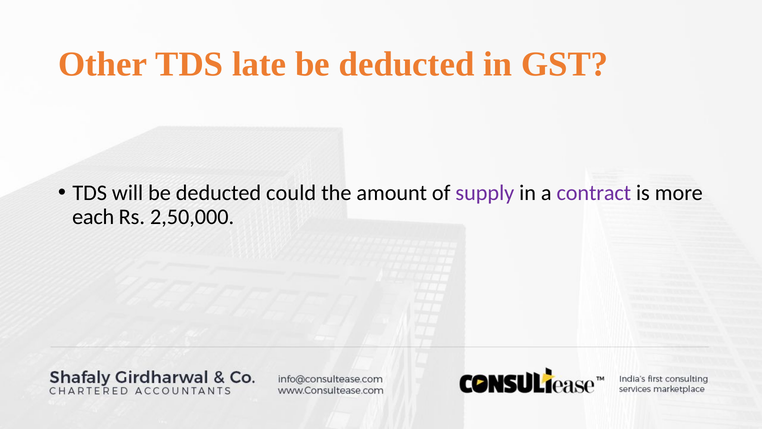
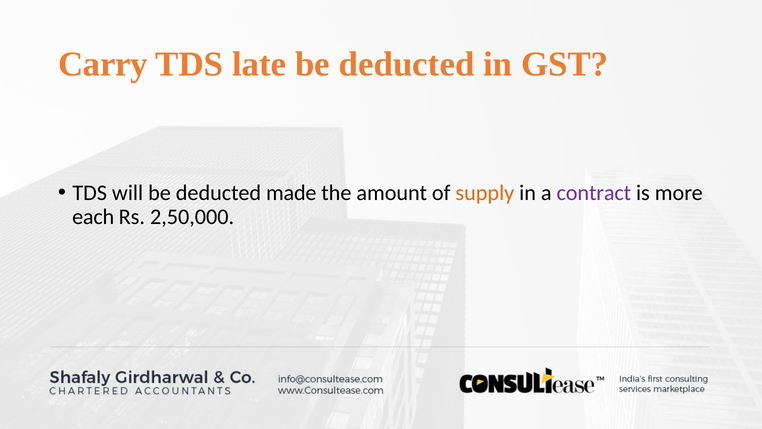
Other: Other -> Carry (103, 64)
could: could -> made (291, 193)
supply colour: purple -> orange (485, 193)
